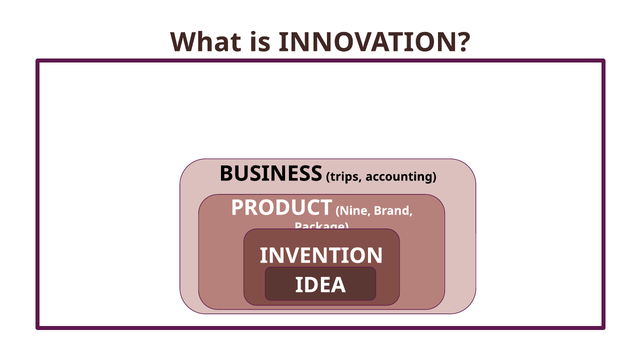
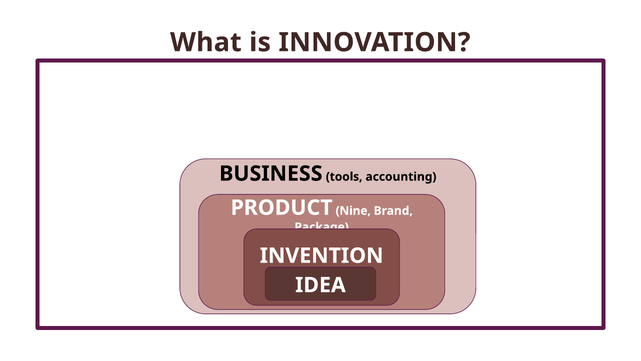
trips: trips -> tools (344, 177)
